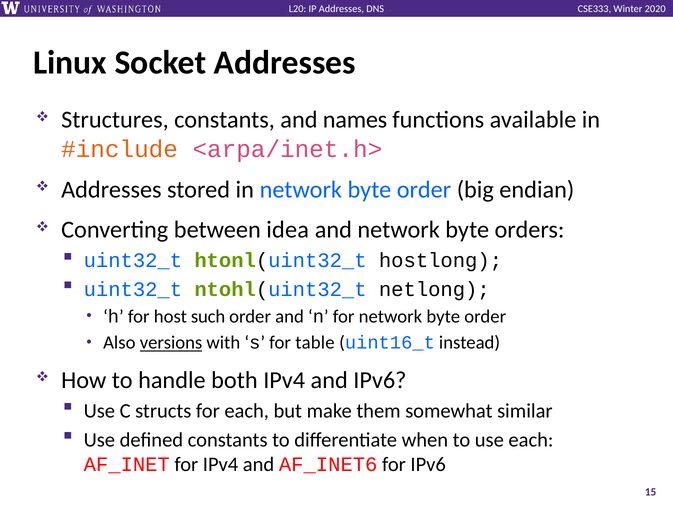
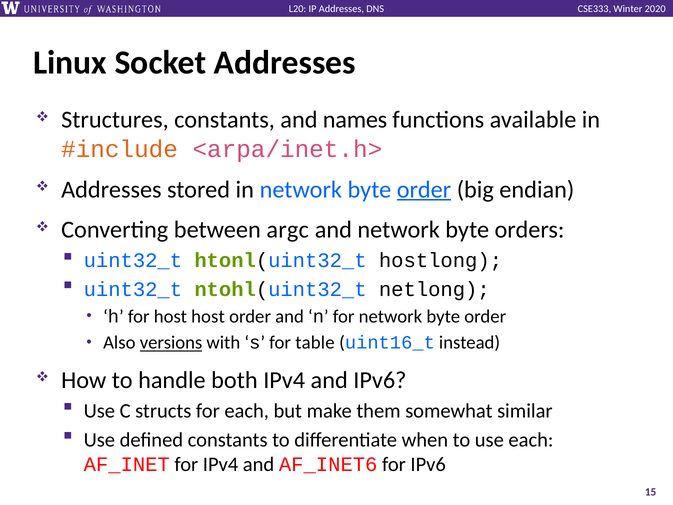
order underline: none -> present (424, 189)
idea: idea -> argc (288, 230)
host such: such -> host (208, 316)
